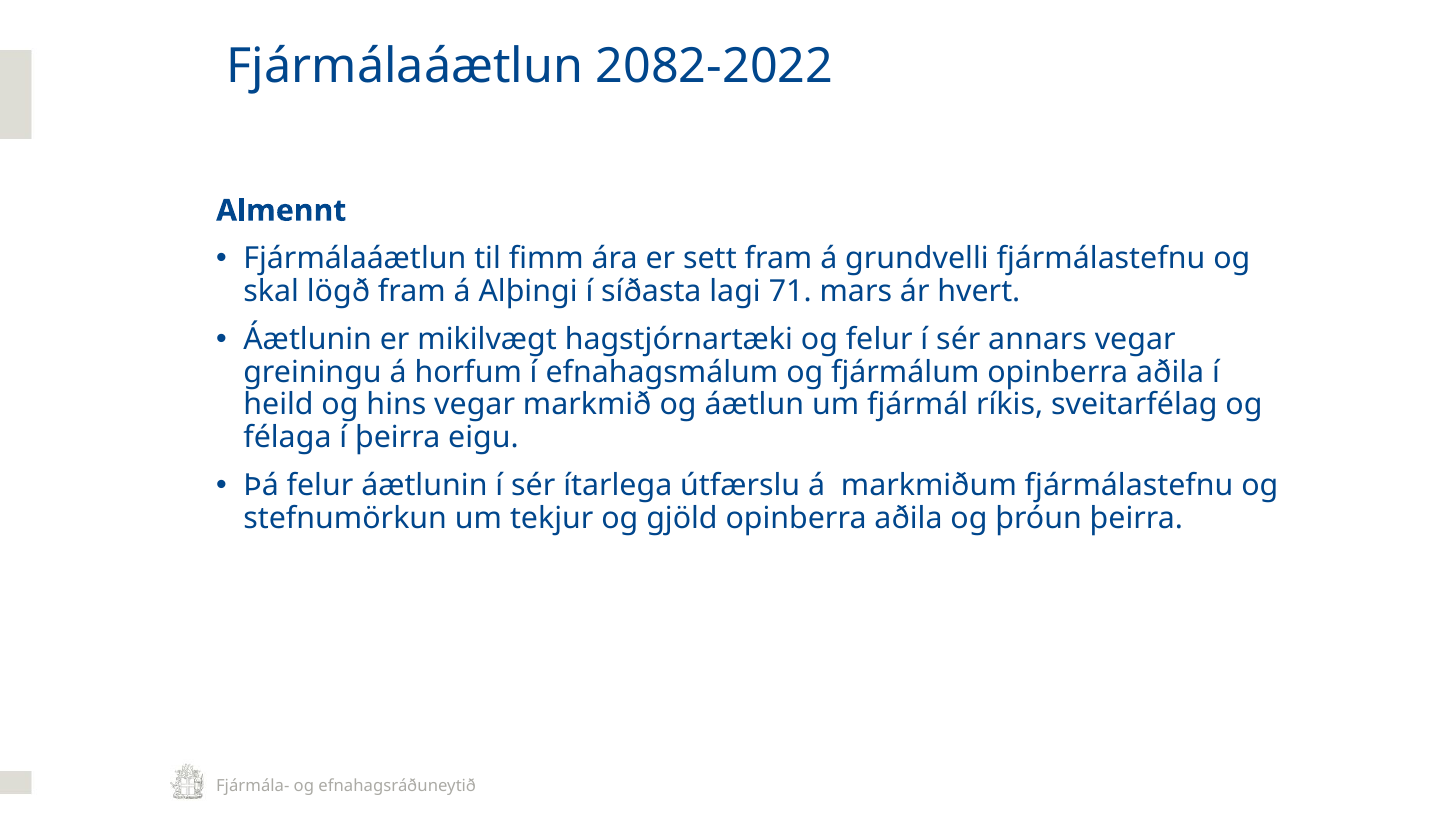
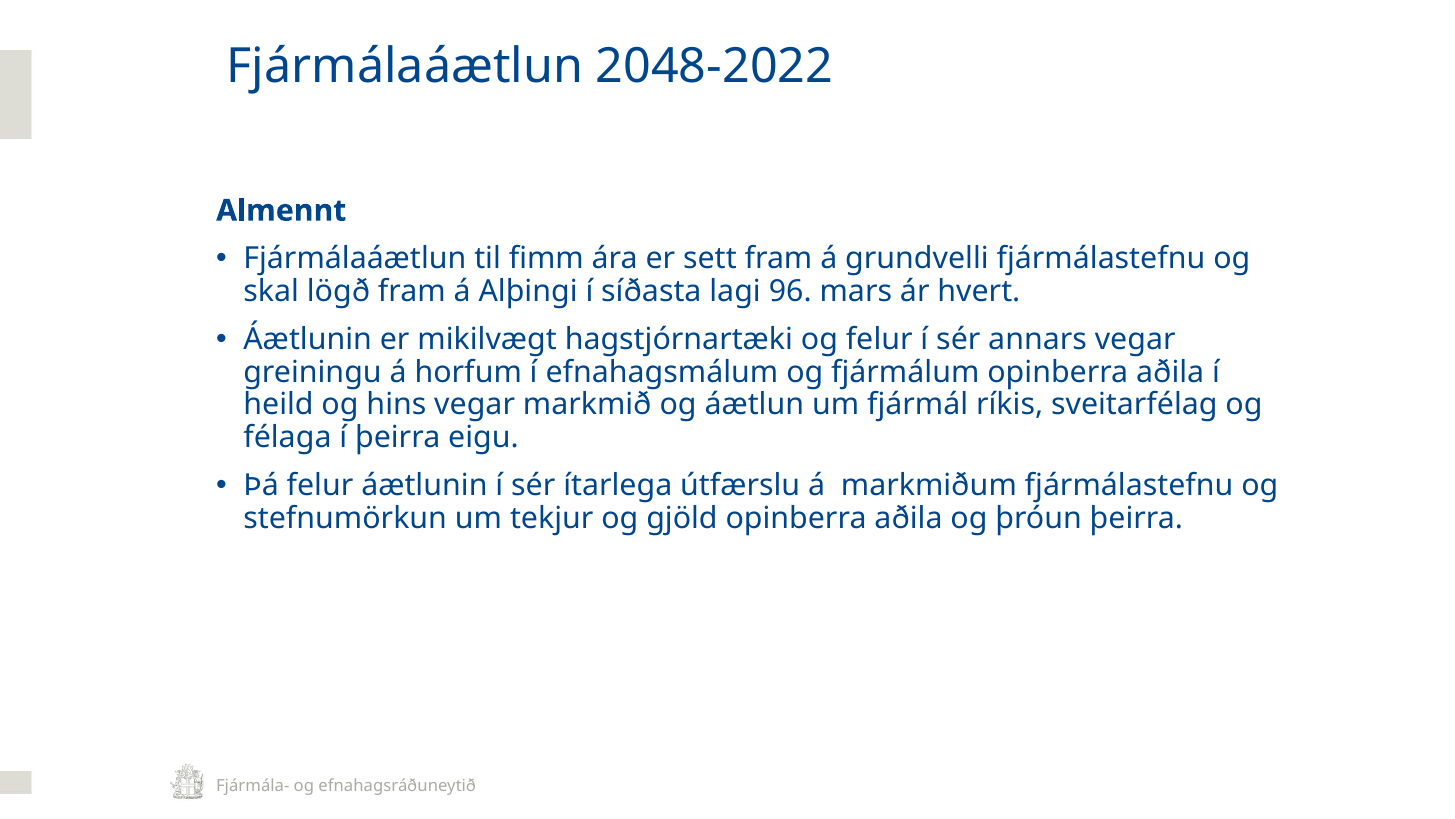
2082-2022: 2082-2022 -> 2048-2022 (715, 67)
71: 71 -> 96 (790, 291)
